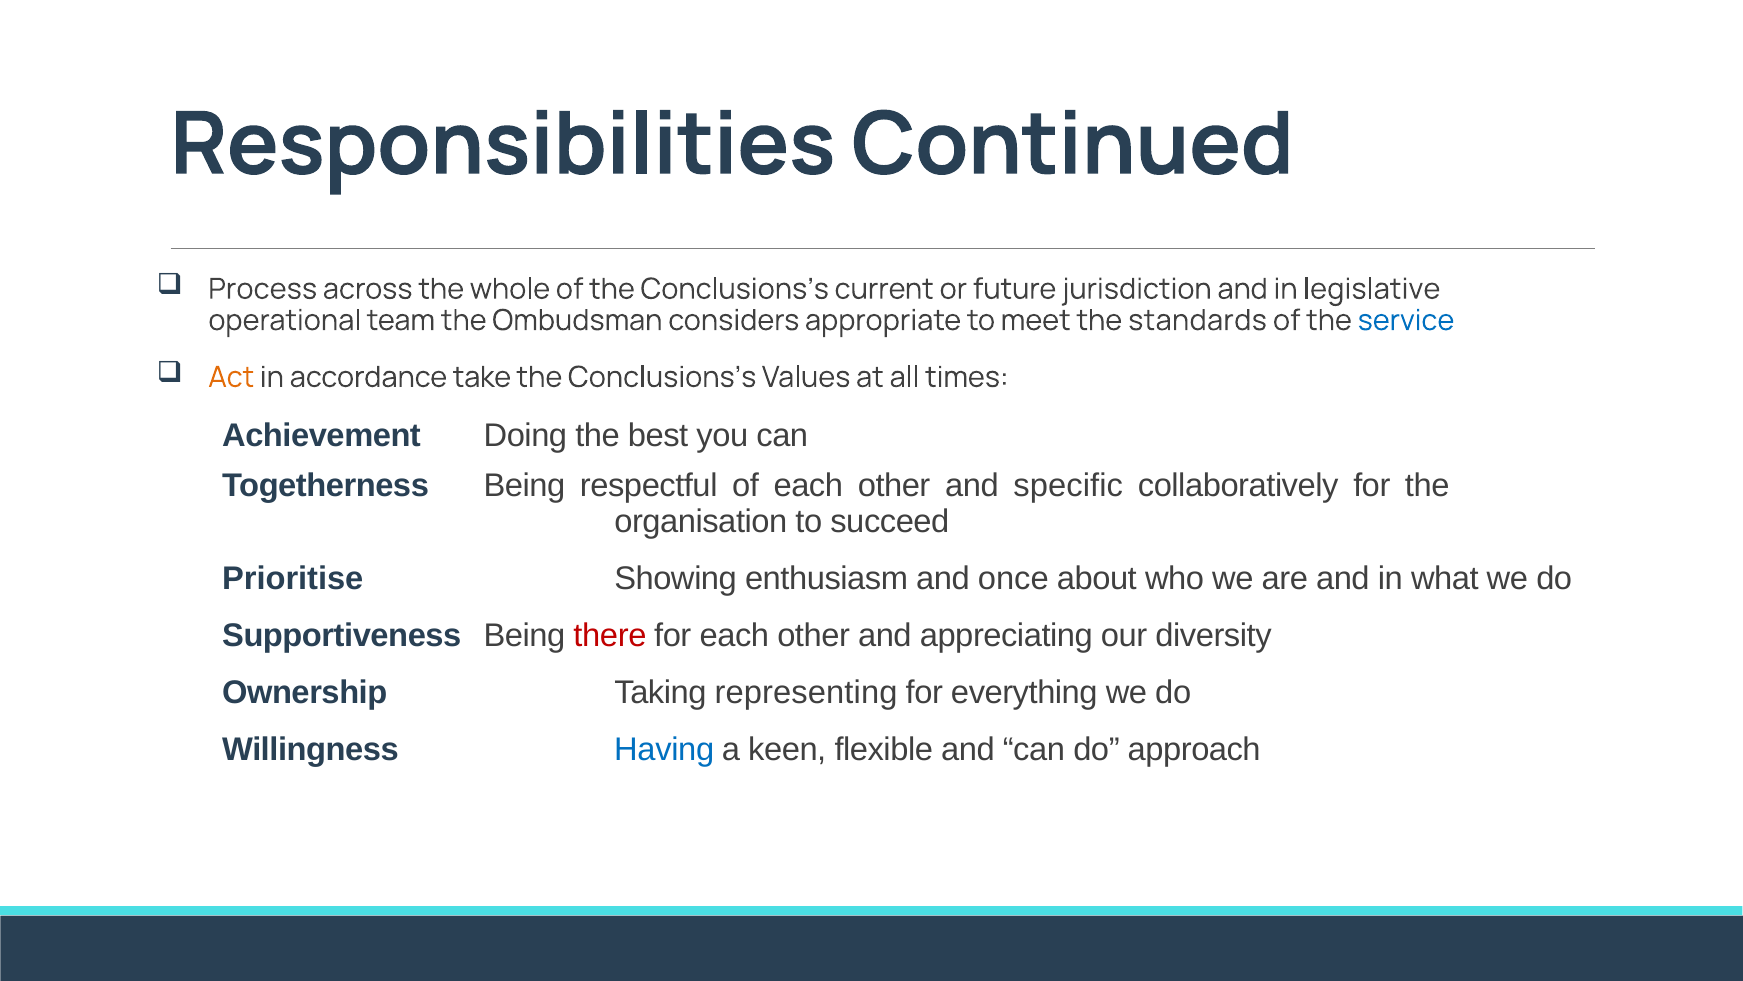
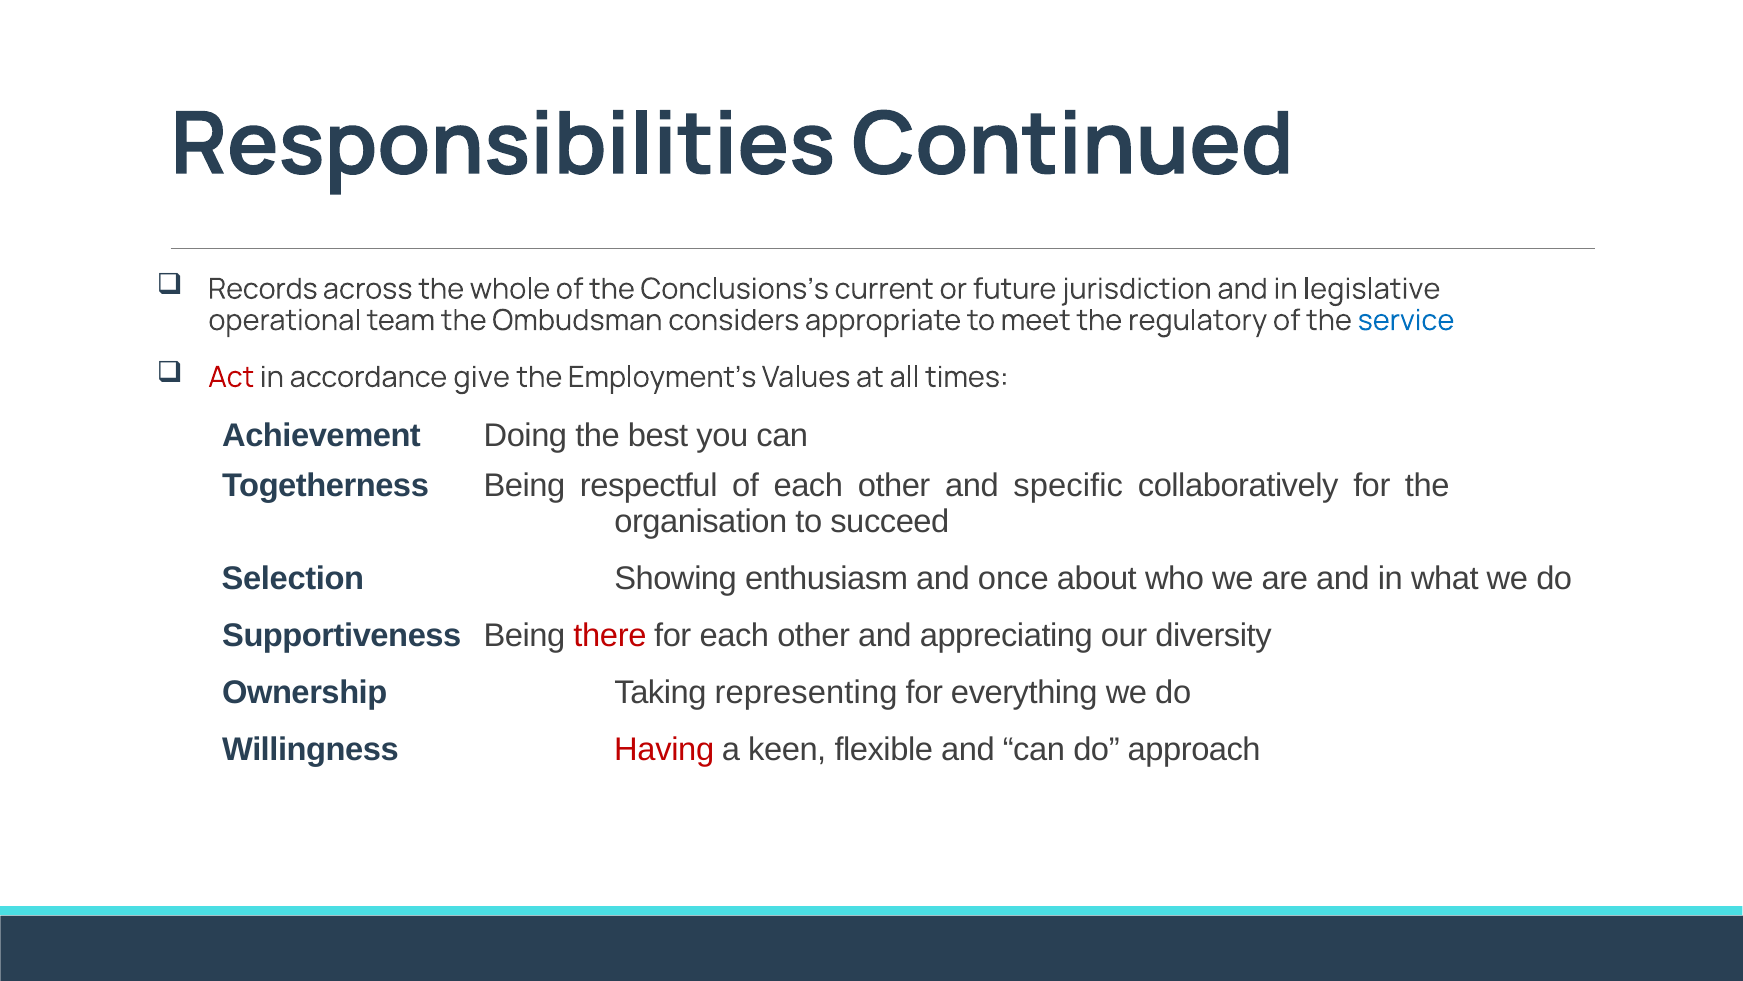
Process: Process -> Records (263, 289)
standards: standards -> regulatory (1198, 320)
Act colour: orange -> red (231, 377)
take: take -> give (482, 377)
Conclusions’s: Conclusions’s -> Employment’s (662, 377)
Prioritise: Prioritise -> Selection (293, 578)
Having colour: blue -> red (664, 749)
